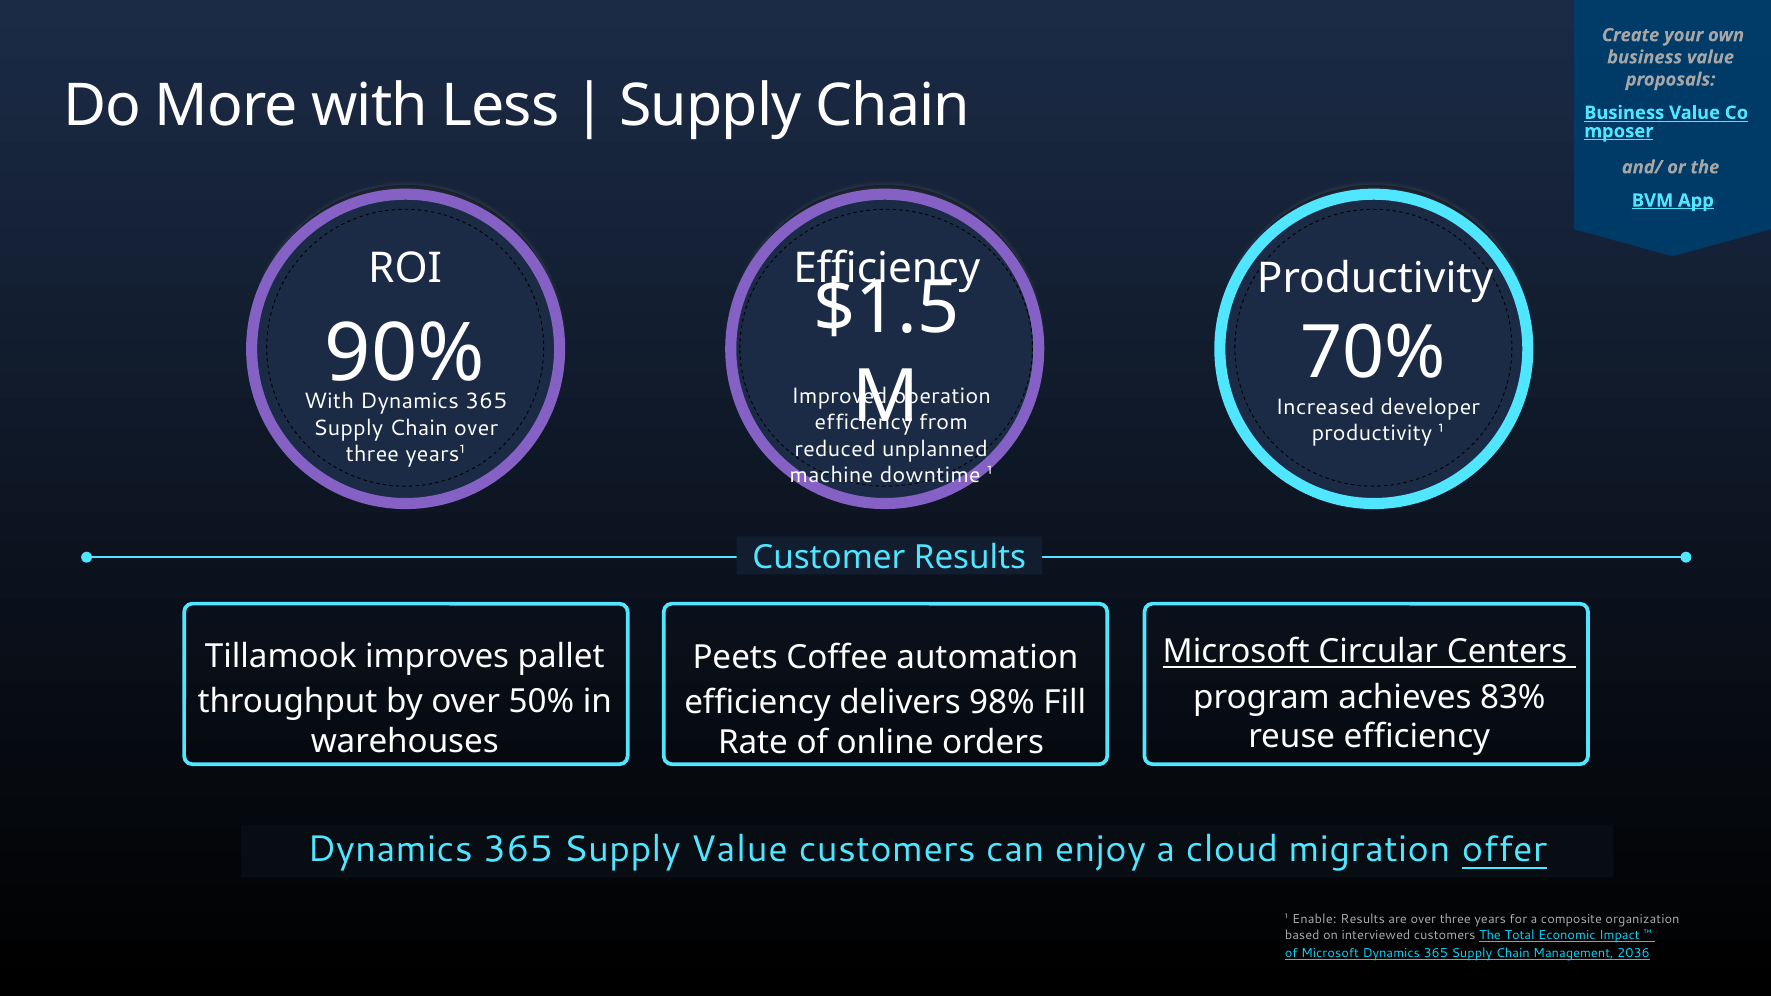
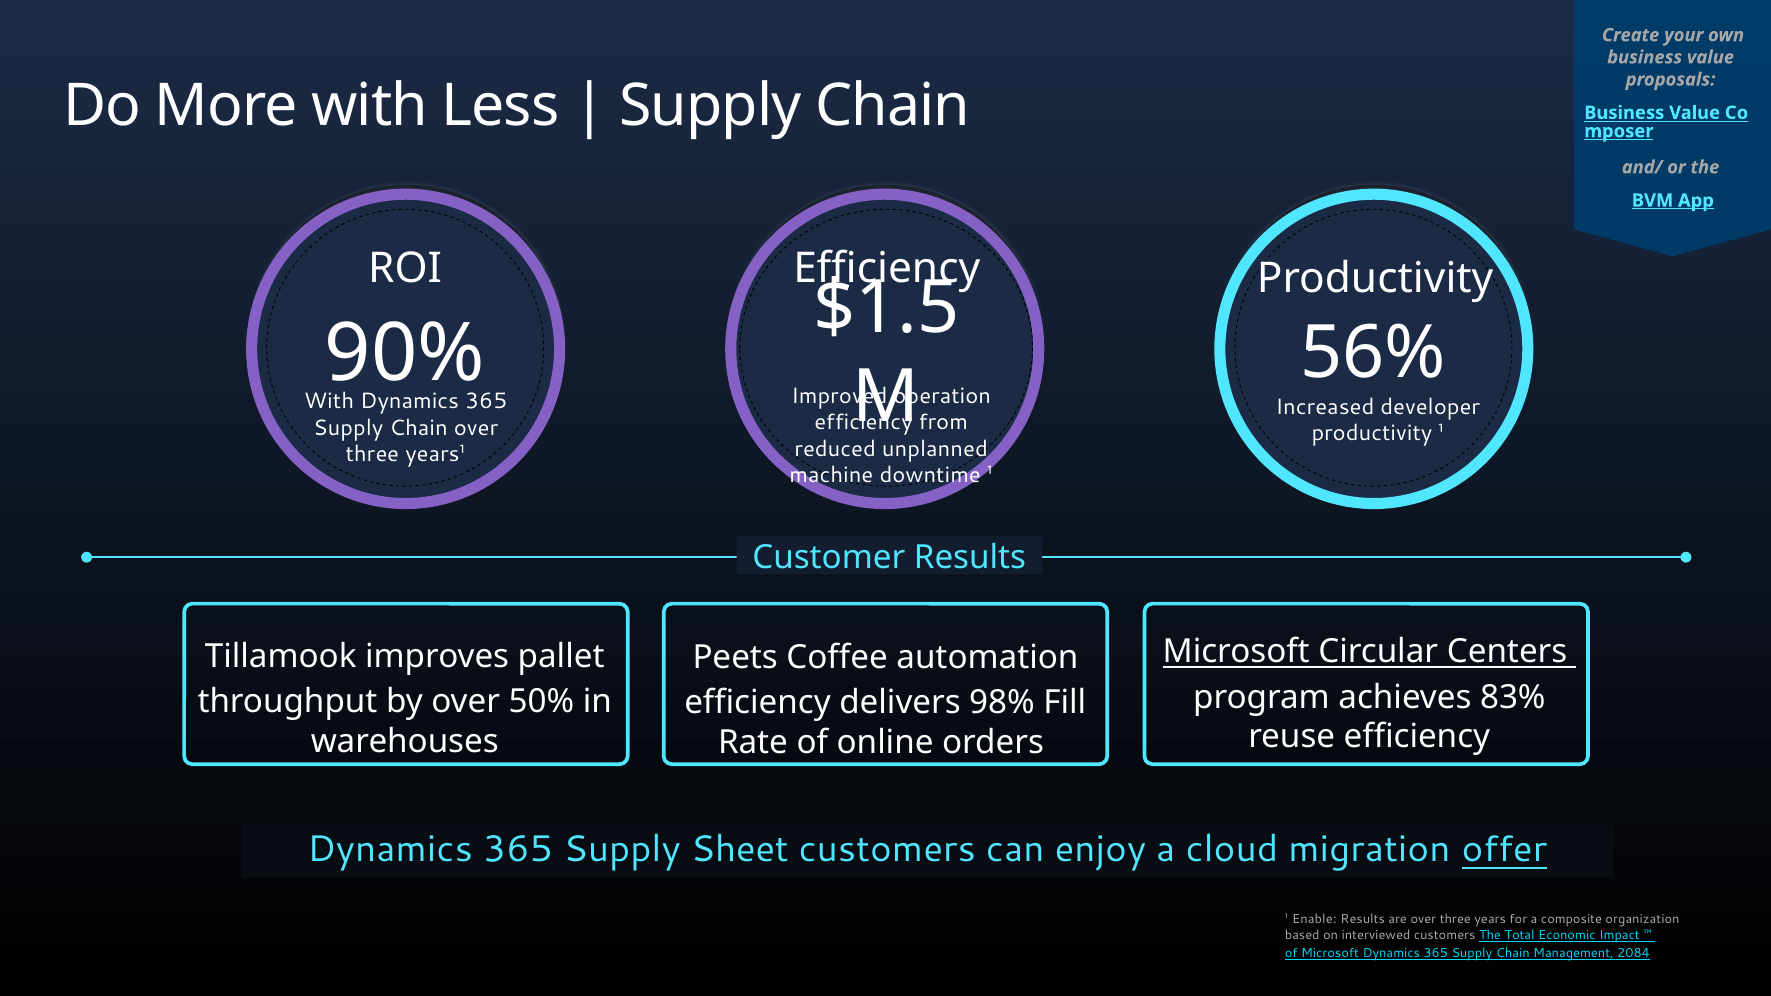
70%: 70% -> 56% (1373, 353)
Supply Value: Value -> Sheet (740, 850)
2036: 2036 -> 2084 (1634, 953)
